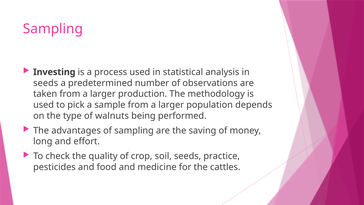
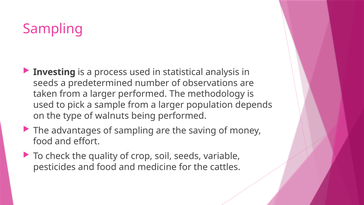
larger production: production -> performed (143, 94)
long: long -> food (43, 141)
practice: practice -> variable (222, 156)
